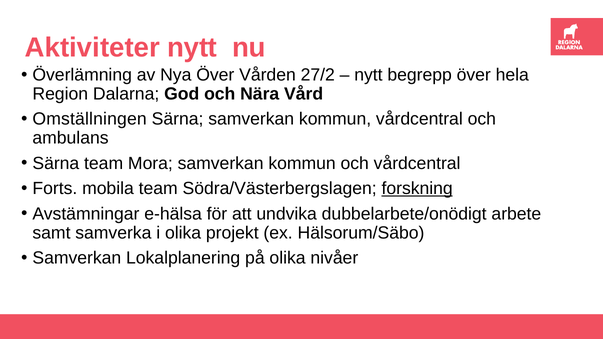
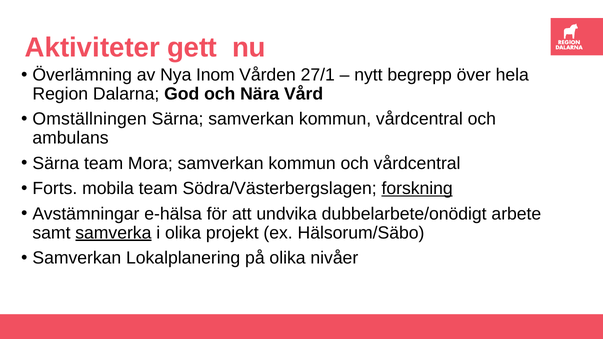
Aktiviteter nytt: nytt -> gett (192, 48)
Nya Över: Över -> Inom (215, 75)
27/2: 27/2 -> 27/1 (318, 75)
samverka underline: none -> present (113, 233)
